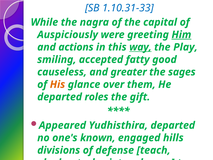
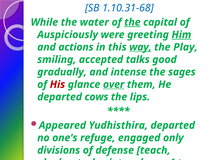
1.10.31-33: 1.10.31-33 -> 1.10.31-68 (128, 8)
nagra: nagra -> water (94, 22)
the underline: none -> present (132, 22)
fatty: fatty -> talks (138, 59)
causeless: causeless -> gradually (62, 72)
greater: greater -> intense (129, 72)
His colour: orange -> red (57, 84)
over underline: none -> present (114, 84)
roles: roles -> cows (96, 97)
gift: gift -> lips (140, 97)
known: known -> refuge (98, 138)
hills: hills -> only (173, 138)
